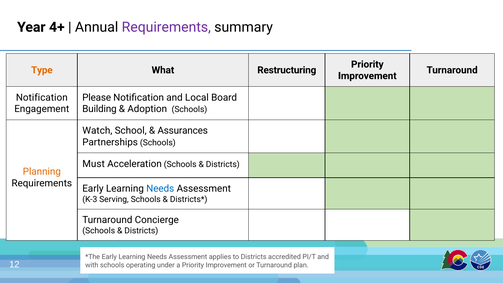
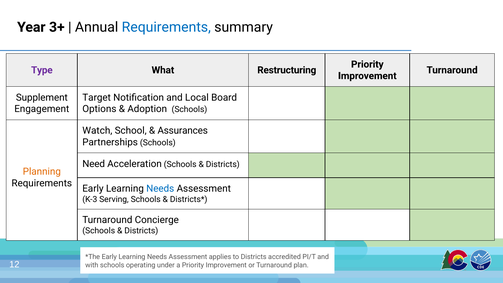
4+: 4+ -> 3+ (57, 27)
Requirements colour: purple -> blue (166, 27)
Type colour: orange -> purple (42, 70)
Notification: Notification -> Supplement (42, 97)
Please: Please -> Target (97, 97)
Building: Building -> Options (99, 109)
Must: Must -> Need (94, 164)
